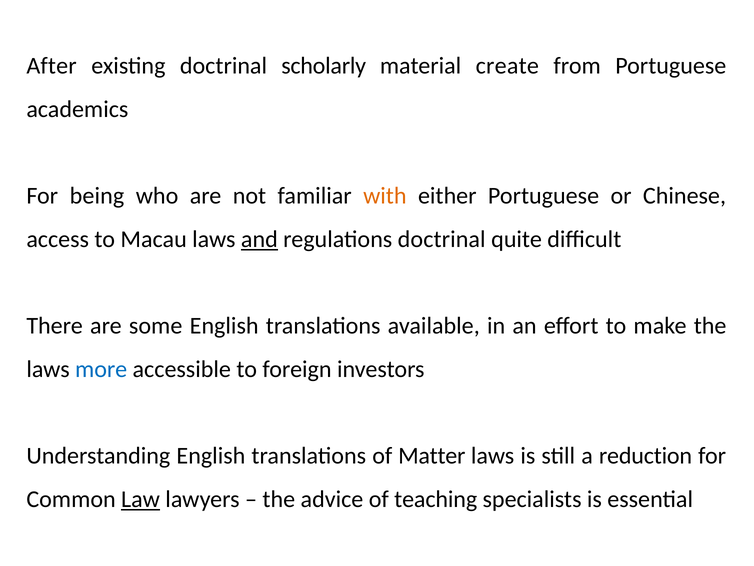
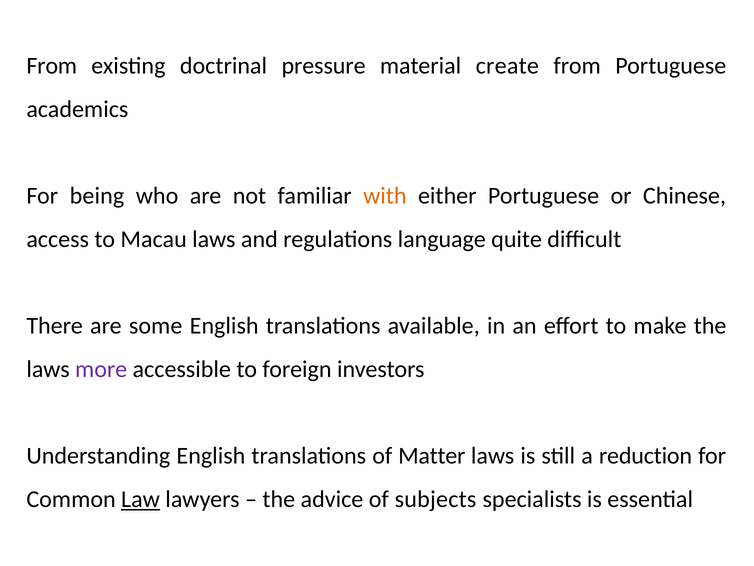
After: After -> From (52, 66)
scholarly: scholarly -> pressure (324, 66)
and underline: present -> none (259, 239)
regulations doctrinal: doctrinal -> language (442, 239)
more colour: blue -> purple (101, 369)
teaching: teaching -> subjects (436, 499)
